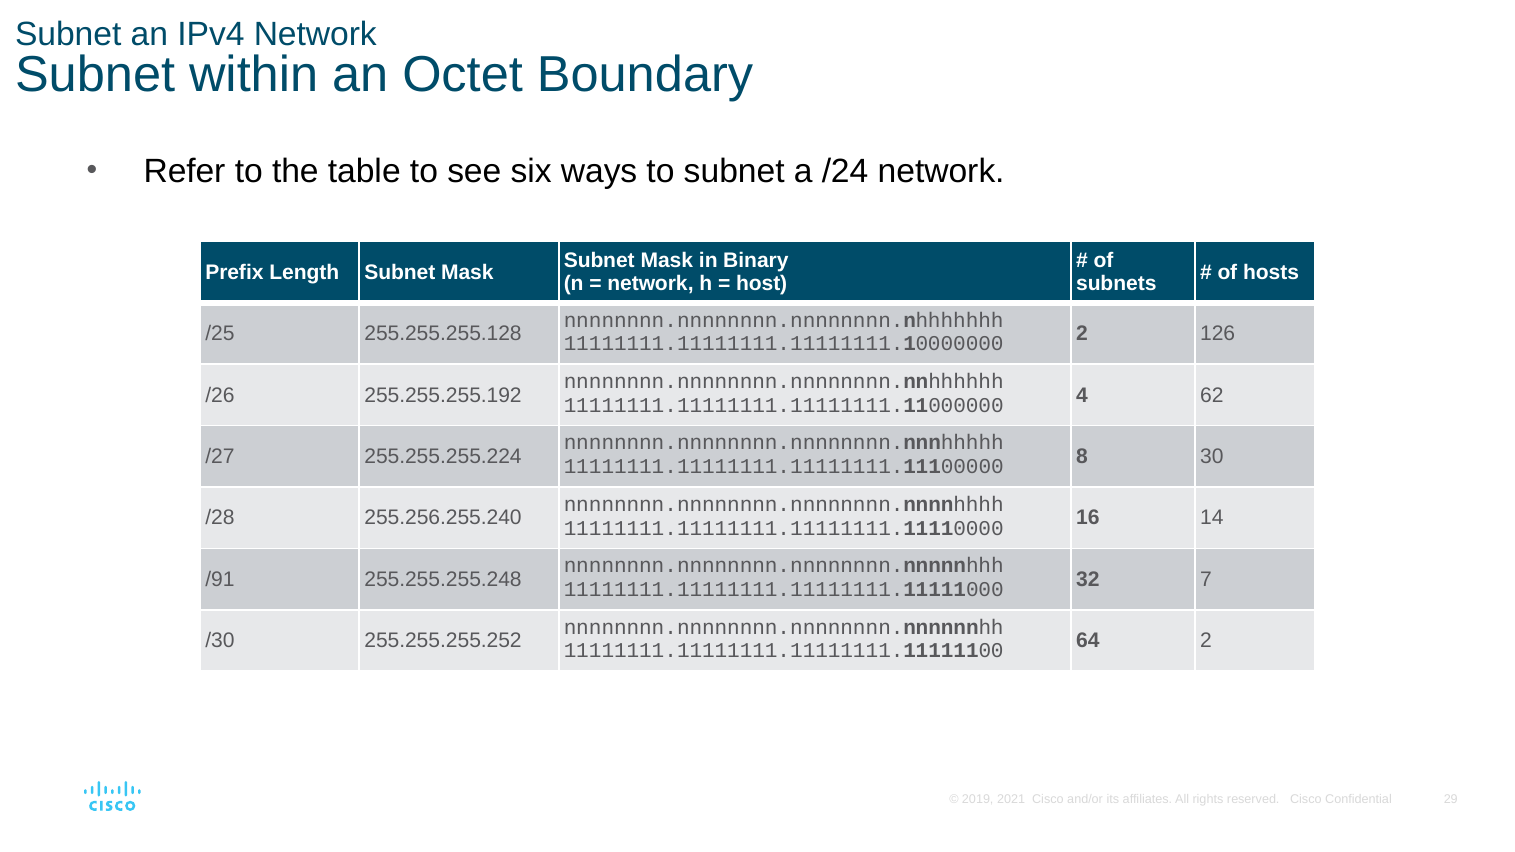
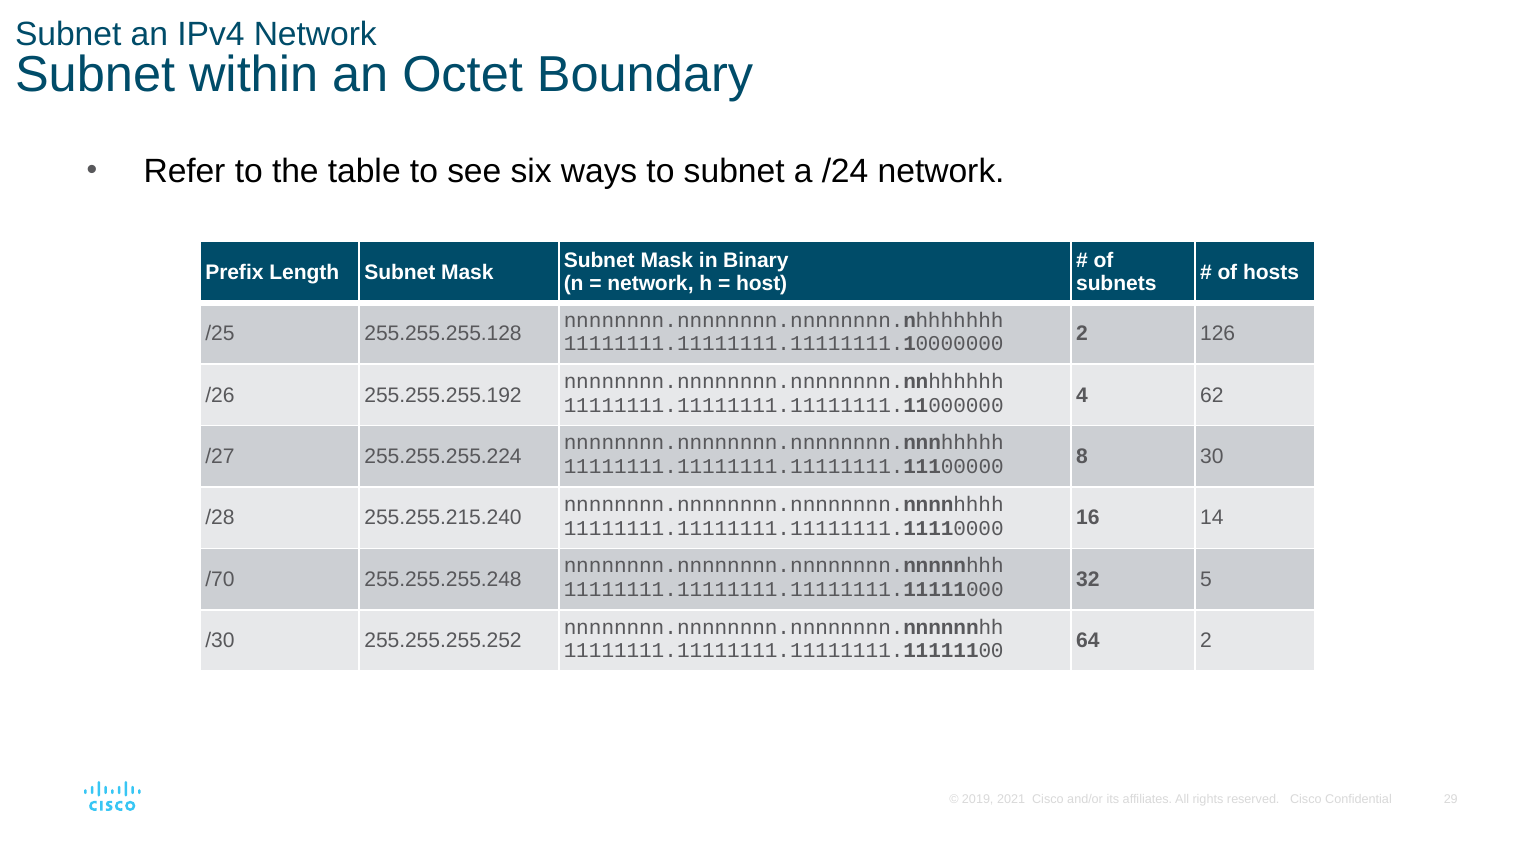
255.256.255.240: 255.256.255.240 -> 255.255.215.240 (443, 518)
/91: /91 -> /70 (220, 580)
7: 7 -> 5 (1206, 580)
